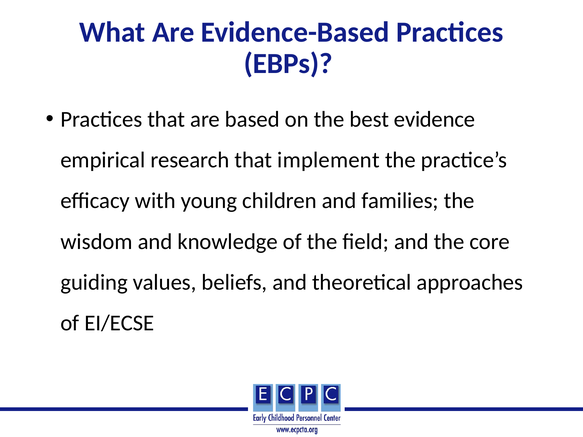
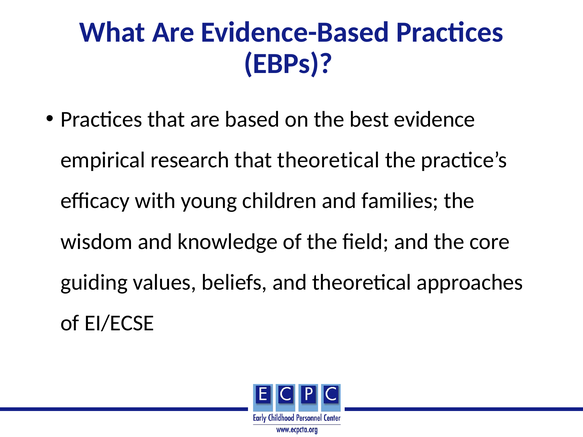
that implement: implement -> theoretical (328, 160)
